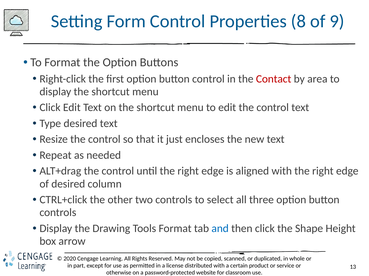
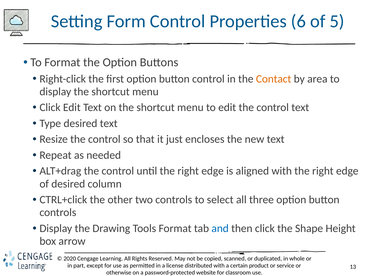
8: 8 -> 6 (298, 21)
9: 9 -> 5 (337, 21)
Contact colour: red -> orange (274, 79)
